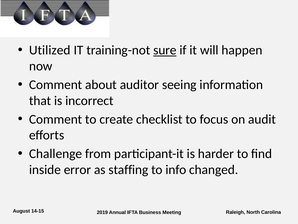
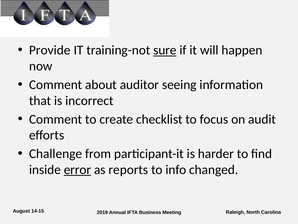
Utilized: Utilized -> Provide (50, 50)
error underline: none -> present (77, 169)
staffing: staffing -> reports (128, 169)
